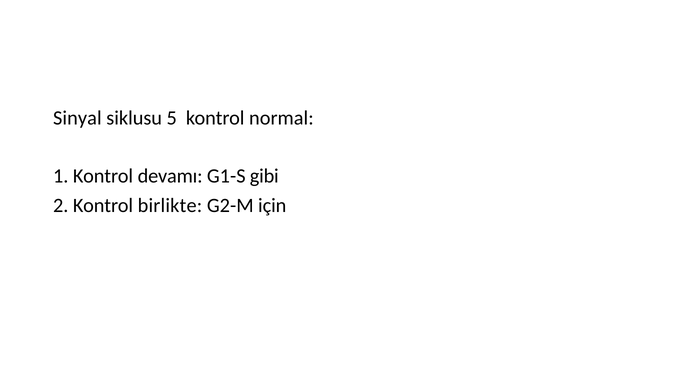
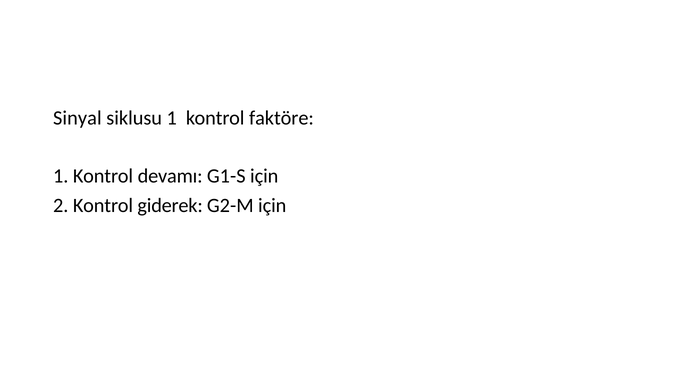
siklusu 5: 5 -> 1 (172, 118)
normal: normal -> faktöre (281, 118)
G1-S gibi: gibi -> için (264, 176)
birlikte: birlikte -> giderek (170, 205)
